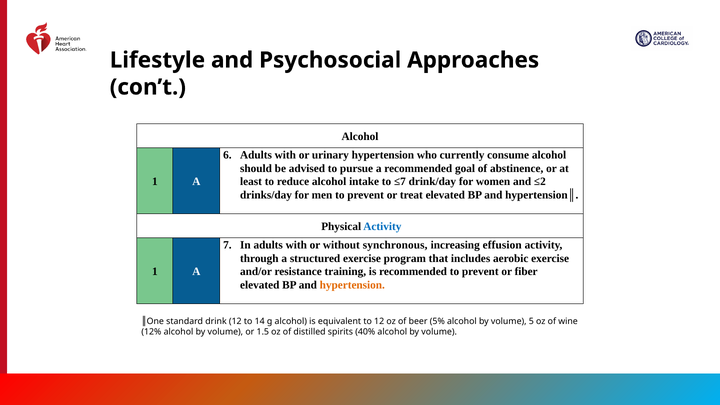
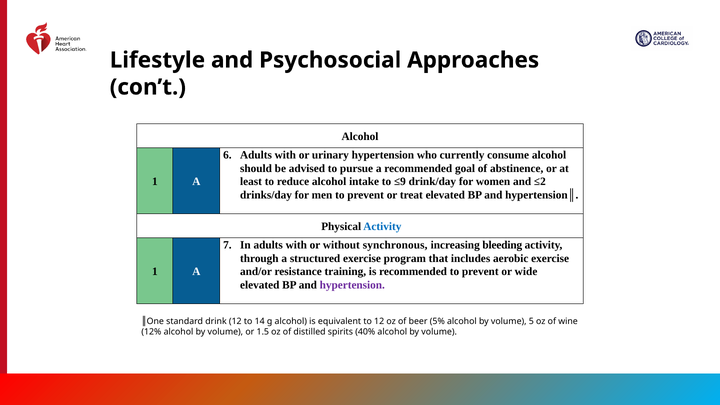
≤7: ≤7 -> ≤9 (400, 182)
effusion: effusion -> bleeding (502, 245)
fiber: fiber -> wide (526, 272)
hypertension colour: orange -> purple (352, 285)
